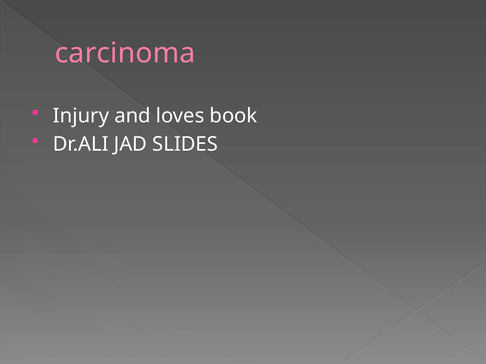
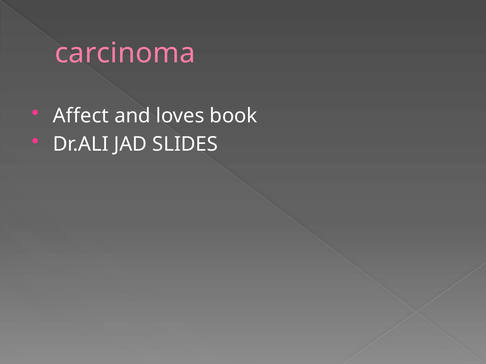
Injury: Injury -> Affect (81, 116)
